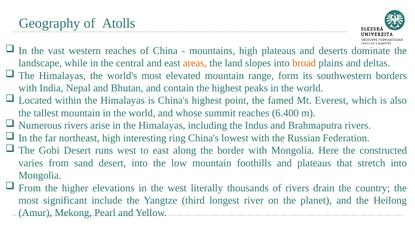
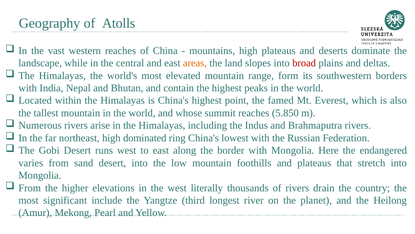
broad colour: orange -> red (304, 63)
6.400: 6.400 -> 5.850 (285, 113)
interesting: interesting -> dominated (145, 138)
constructed: constructed -> endangered (383, 150)
